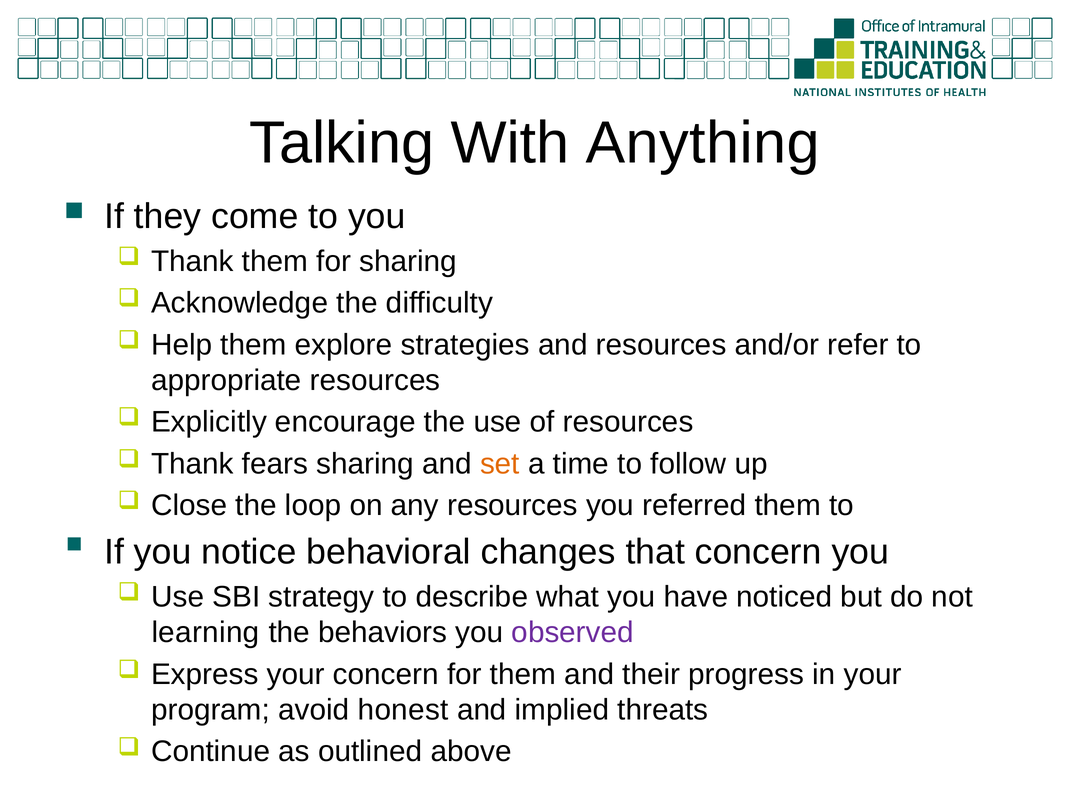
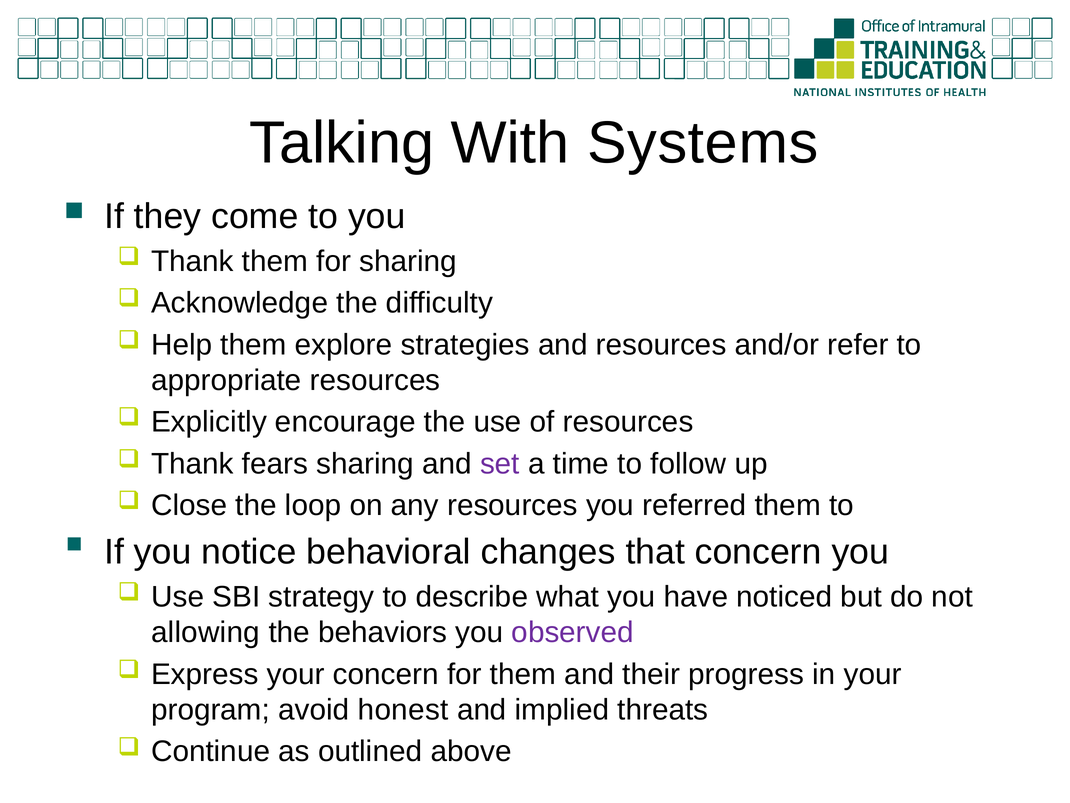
Anything: Anything -> Systems (703, 143)
set colour: orange -> purple (500, 463)
learning: learning -> allowing (206, 632)
